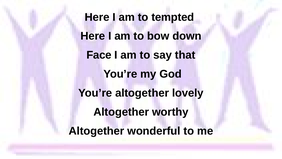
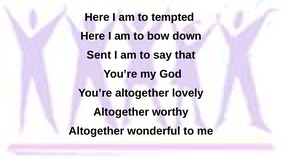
Face: Face -> Sent (99, 55)
